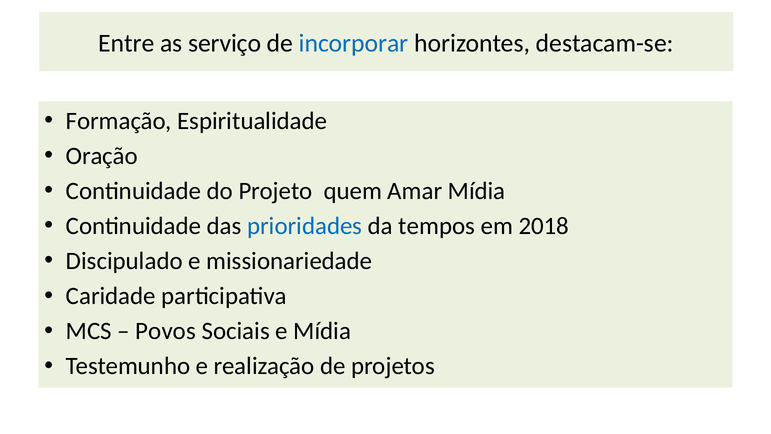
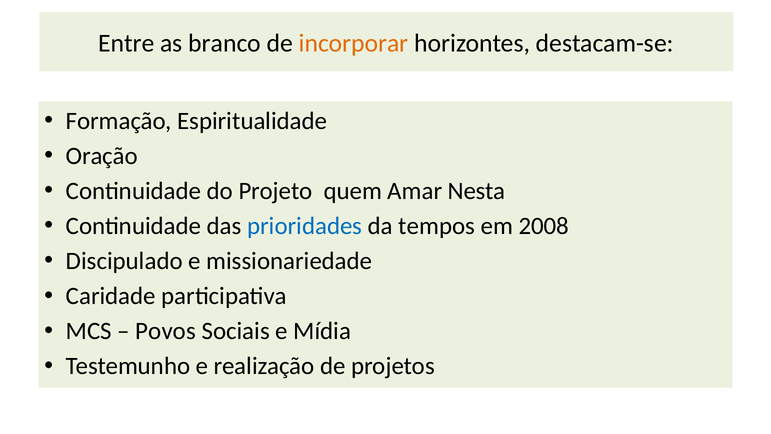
serviço: serviço -> branco (225, 43)
incorporar colour: blue -> orange (354, 43)
Amar Mídia: Mídia -> Nesta (477, 191)
2018: 2018 -> 2008 (544, 226)
